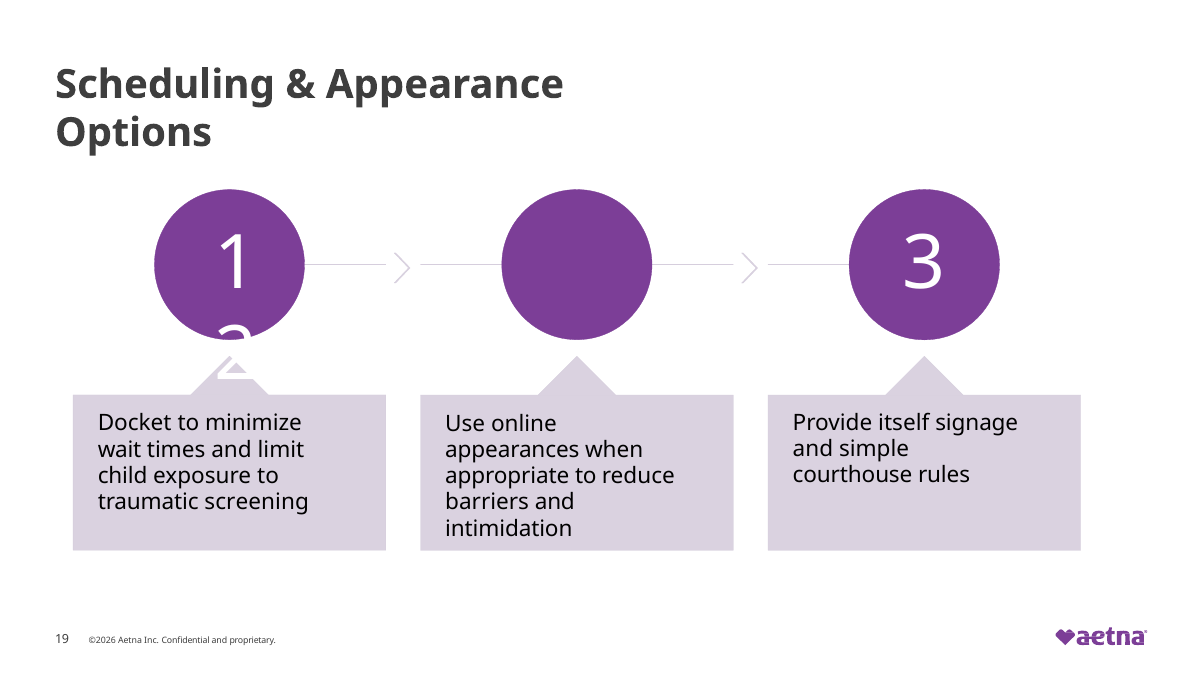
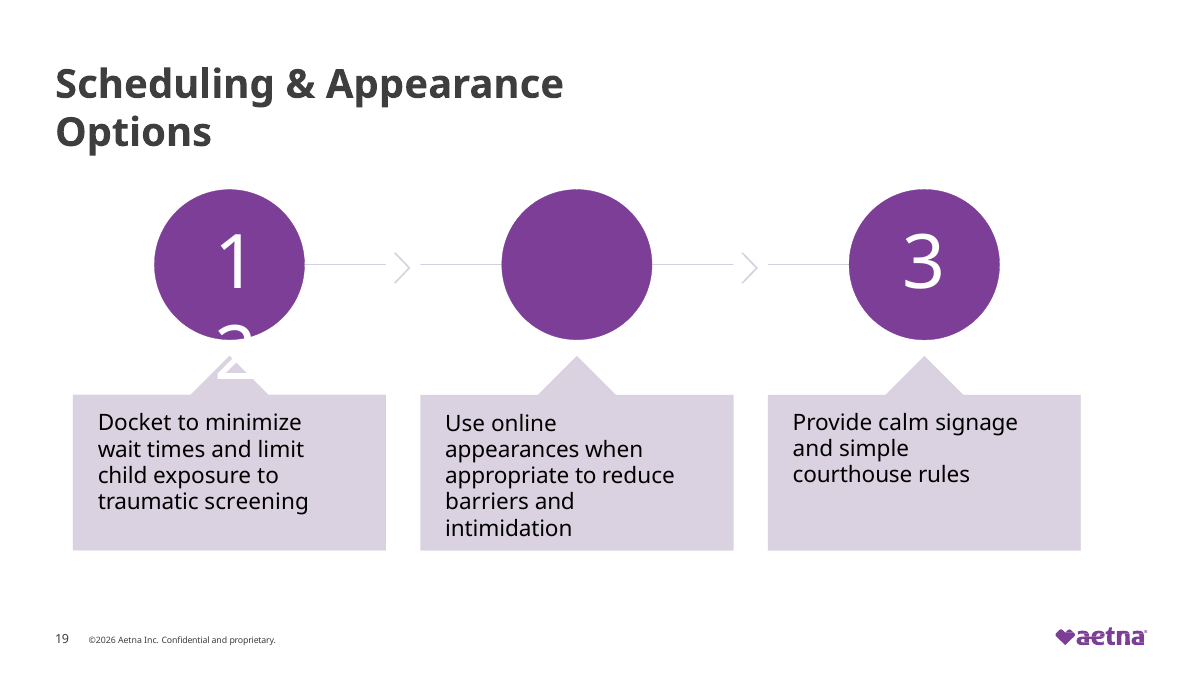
itself: itself -> calm (904, 423)
